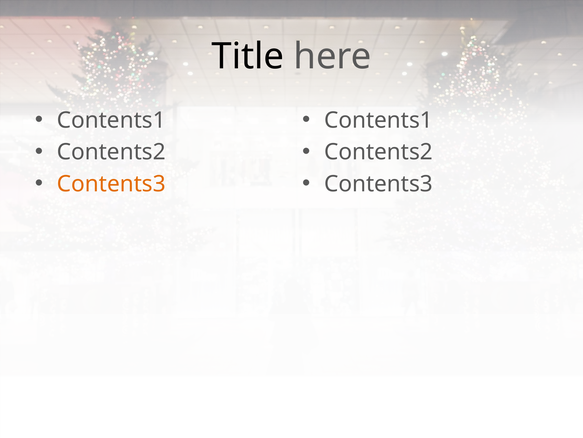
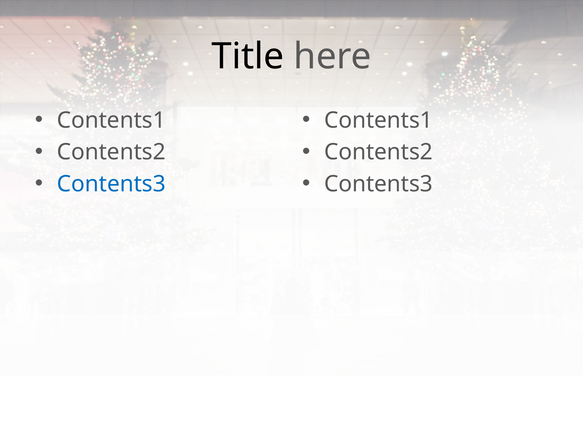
Contents3 colour: orange -> blue (111, 184)
